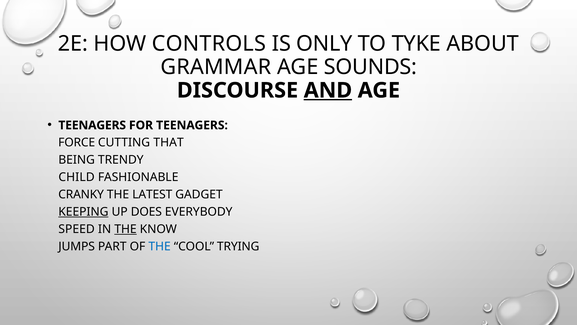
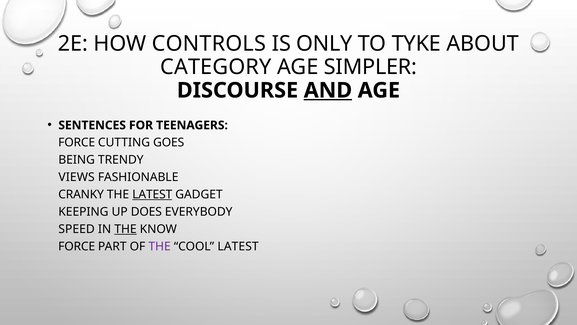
GRAMMAR: GRAMMAR -> CATEGORY (216, 67)
SOUNDS: SOUNDS -> SIMPLER (370, 67)
TEENAGERS: TEENAGERS -> SENTENCES (92, 125)
THAT: THAT -> GOES (169, 142)
CHILD: CHILD -> VIEWS (77, 177)
LATEST underline: none -> present (152, 194)
KEEPING underline: present -> none (83, 212)
JUMPS: JUMPS -> FORCE (77, 246)
THE colour: blue -> purple (160, 246)
COOL TRYING: TRYING -> LATEST (238, 246)
